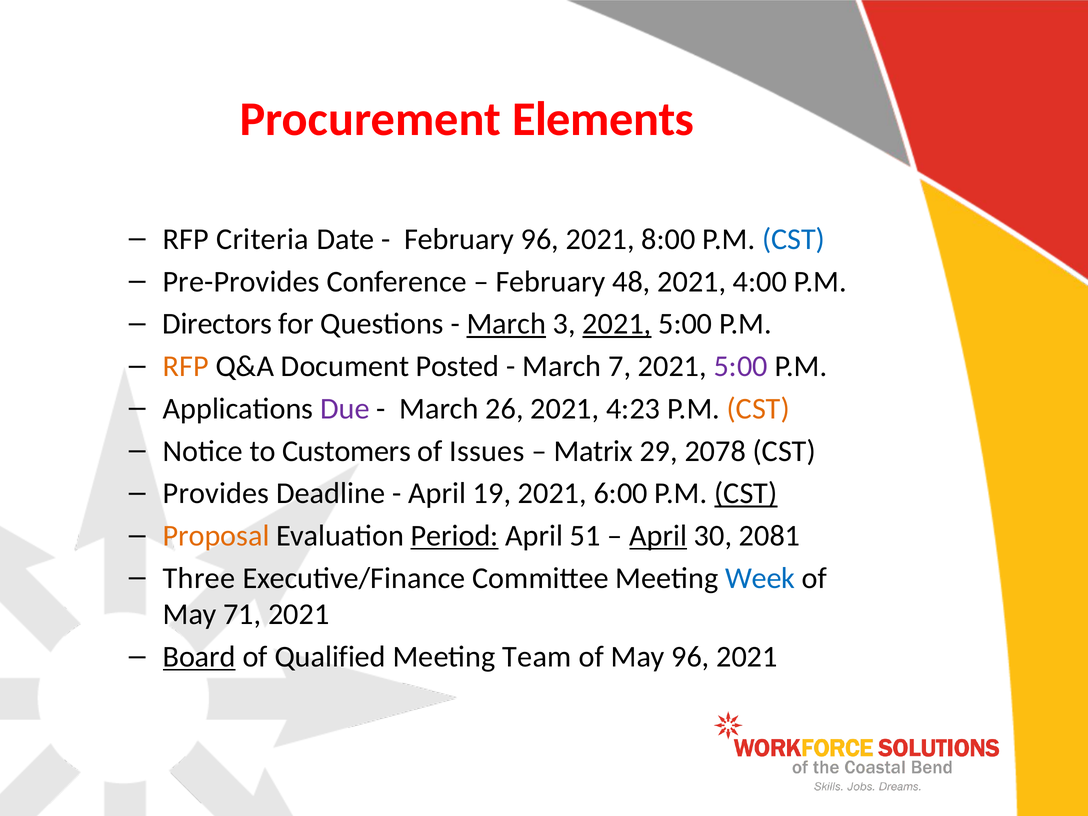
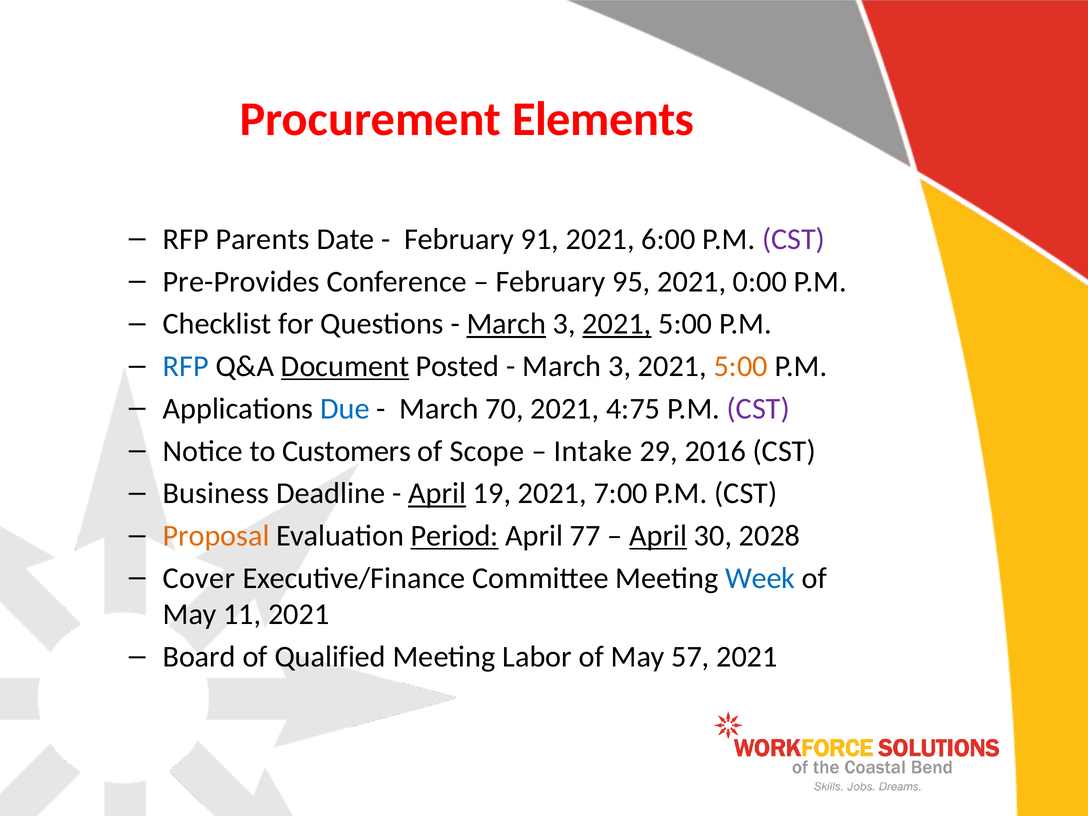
Criteria: Criteria -> Parents (263, 239)
February 96: 96 -> 91 (540, 239)
8:00: 8:00 -> 6:00 (668, 239)
CST colour: blue -> purple (794, 239)
48: 48 -> 95 (631, 282)
4:00: 4:00 -> 0:00 (760, 282)
Directors: Directors -> Checklist (217, 324)
RFP colour: orange -> blue (186, 366)
Document underline: none -> present (345, 366)
7: 7 -> 3 (620, 366)
5:00 colour: purple -> orange (741, 366)
Due colour: purple -> blue (345, 409)
26: 26 -> 70 (504, 409)
4:23: 4:23 -> 4:75 (633, 409)
CST colour: orange -> purple (758, 409)
Issues: Issues -> Scope (487, 451)
Matrix: Matrix -> Intake (593, 451)
2078: 2078 -> 2016 (715, 451)
Provides: Provides -> Business (216, 493)
April underline: none -> present (437, 493)
6:00: 6:00 -> 7:00 (621, 493)
CST underline: present -> none (746, 493)
51: 51 -> 77 (585, 536)
2081: 2081 -> 2028 (770, 536)
Three: Three -> Cover (199, 578)
71: 71 -> 11 (242, 614)
Board underline: present -> none (199, 657)
Team: Team -> Labor (537, 657)
May 96: 96 -> 57 (690, 657)
